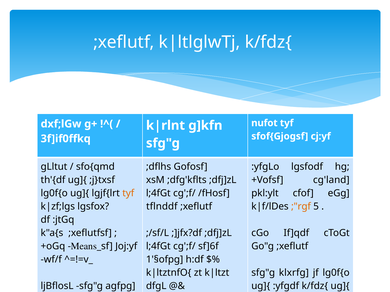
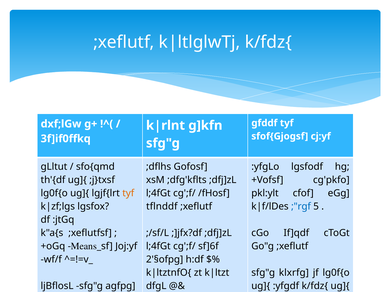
nufot: nufot -> gfddf (264, 123)
cg'land: cg'land -> cg'pkfo (331, 180)
;"rgf colour: orange -> blue (301, 207)
1'§ofpg: 1'§ofpg -> 2'§ofpg (165, 260)
